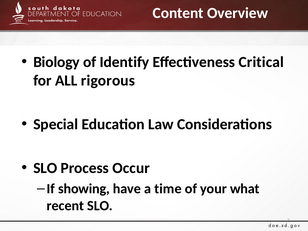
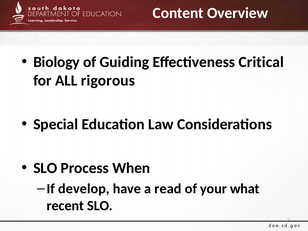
Identify: Identify -> Guiding (124, 62)
Occur: Occur -> When (131, 168)
showing: showing -> develop (84, 189)
time: time -> read (168, 189)
